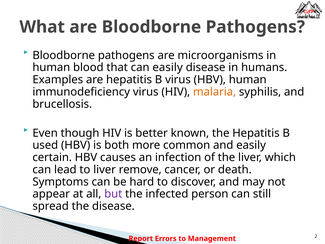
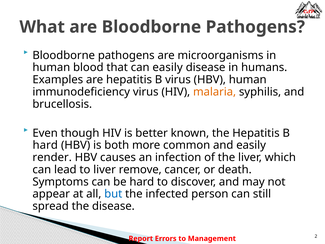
used: used -> hard (45, 145)
certain: certain -> render (52, 157)
but colour: purple -> blue (113, 194)
